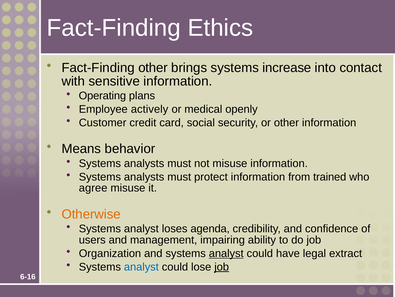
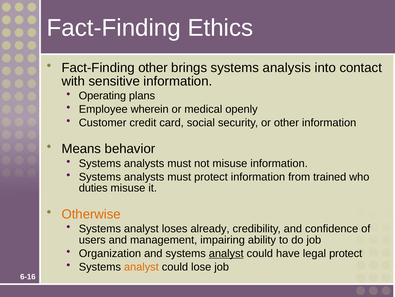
increase: increase -> analysis (287, 68)
actively: actively -> wherein (150, 109)
agree: agree -> duties (93, 188)
agenda: agenda -> already (210, 228)
legal extract: extract -> protect (346, 253)
analyst colour: blue -> orange (141, 266)
job underline: present -> none (222, 266)
